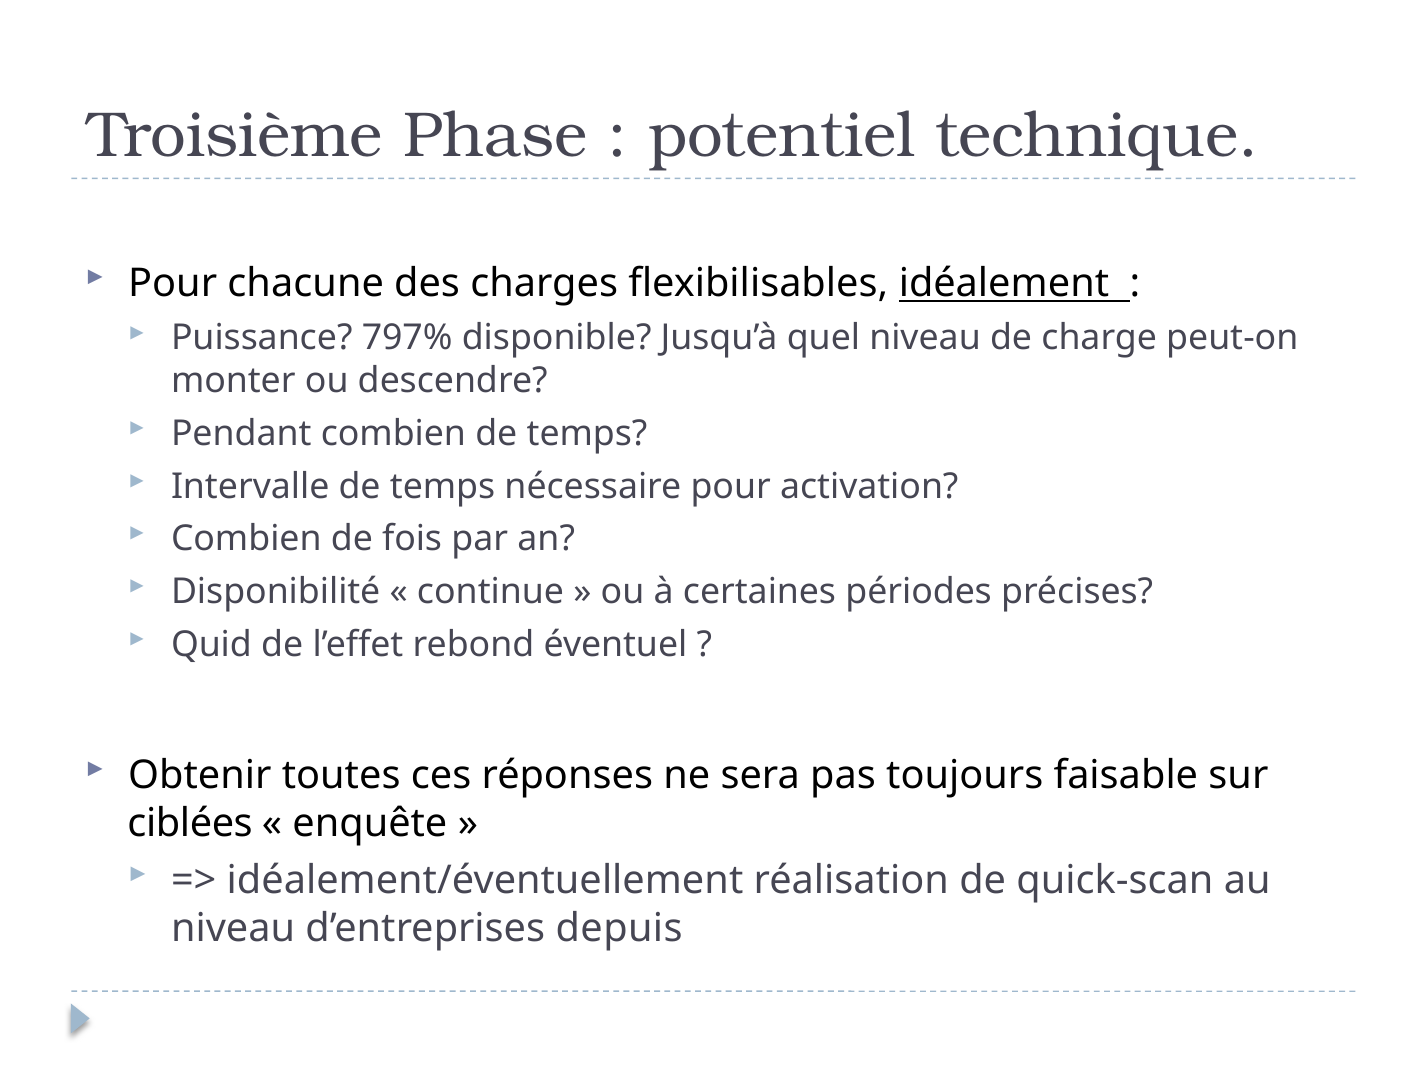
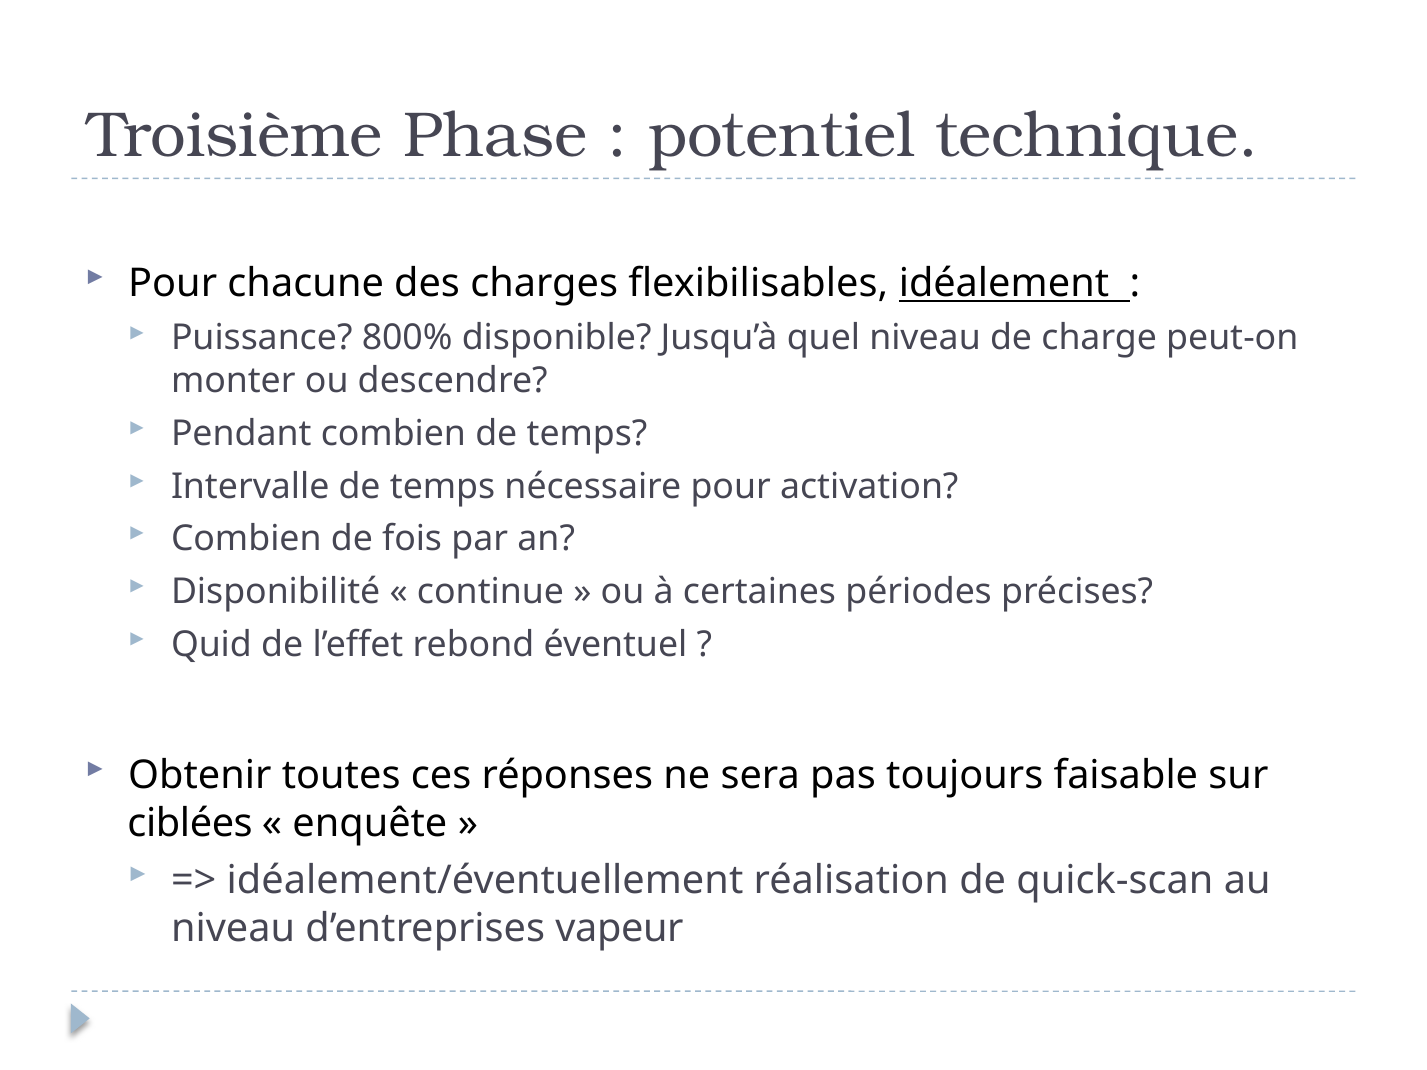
797%: 797% -> 800% (407, 338)
depuis: depuis -> vapeur (620, 928)
